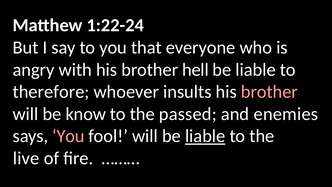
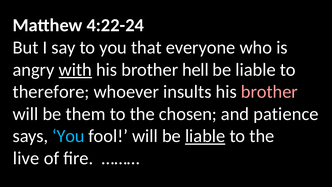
1:22-24: 1:22-24 -> 4:22-24 (115, 25)
with underline: none -> present (75, 70)
know: know -> them (86, 114)
passed: passed -> chosen (188, 114)
enemies: enemies -> patience (286, 114)
You colour: pink -> light blue (68, 136)
